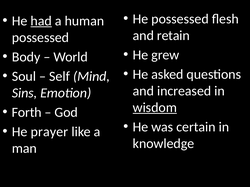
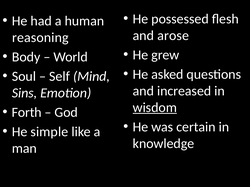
had underline: present -> none (41, 21)
retain: retain -> arose (173, 36)
possessed: possessed -> reasoning (40, 38)
prayer: prayer -> simple (49, 132)
